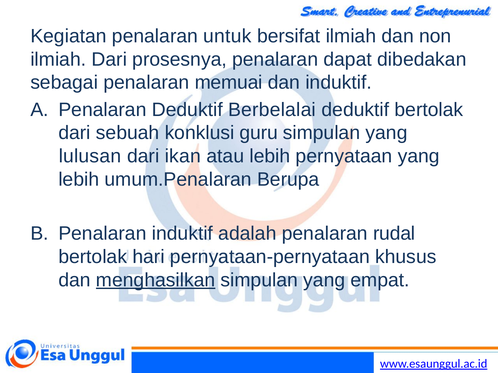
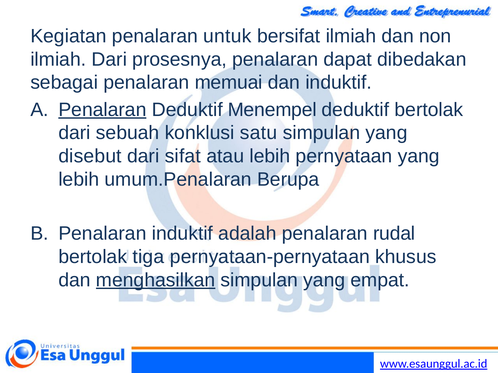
Penalaran underline: none -> present (102, 110)
Berbelalai: Berbelalai -> Menempel (272, 110)
guru: guru -> satu (259, 133)
lulusan: lulusan -> disebut (90, 156)
ikan: ikan -> sifat (183, 156)
hari: hari -> tiga (148, 257)
